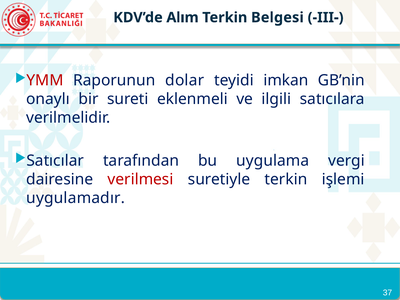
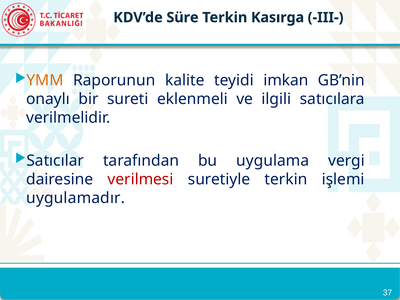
Alım: Alım -> Süre (182, 17)
Belgesi: Belgesi -> Kasırga (278, 17)
YMM colour: red -> orange (45, 80)
dolar: dolar -> kalite (185, 80)
